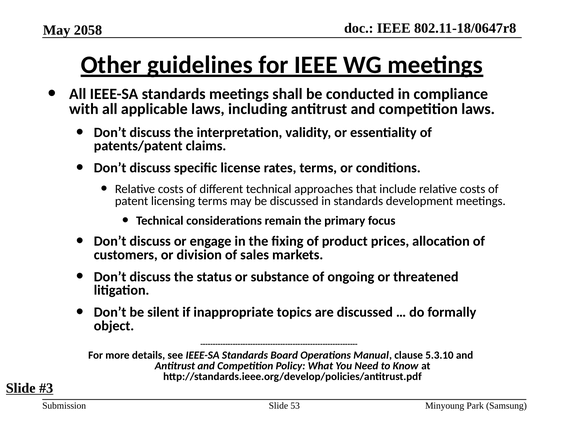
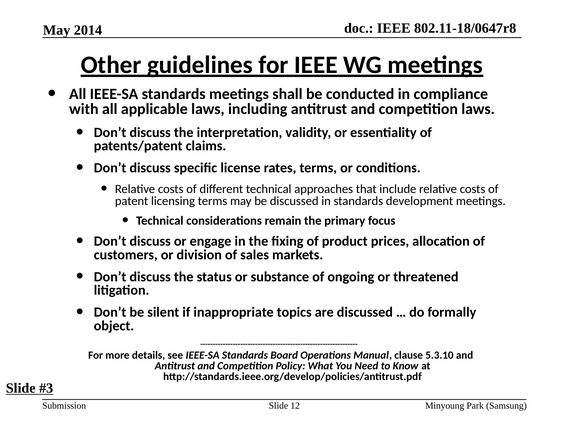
2058: 2058 -> 2014 (88, 30)
53: 53 -> 12 (295, 406)
